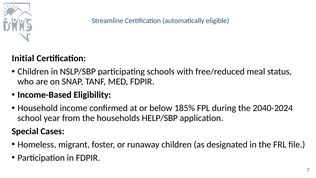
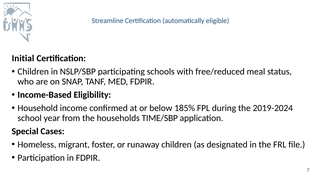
2040-2024: 2040-2024 -> 2019-2024 (273, 108)
HELP/SBP: HELP/SBP -> TIME/SBP (160, 118)
